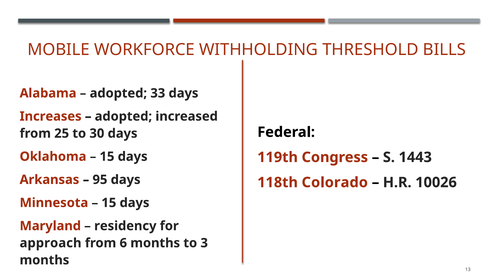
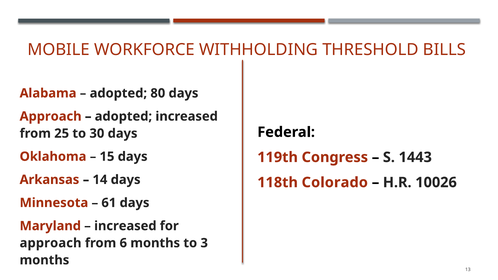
33: 33 -> 80 (158, 93)
Increases: Increases -> Approach (51, 116)
95: 95 -> 14 (100, 180)
15: 15 -> 61 (109, 203)
residency: residency -> increased (125, 226)
